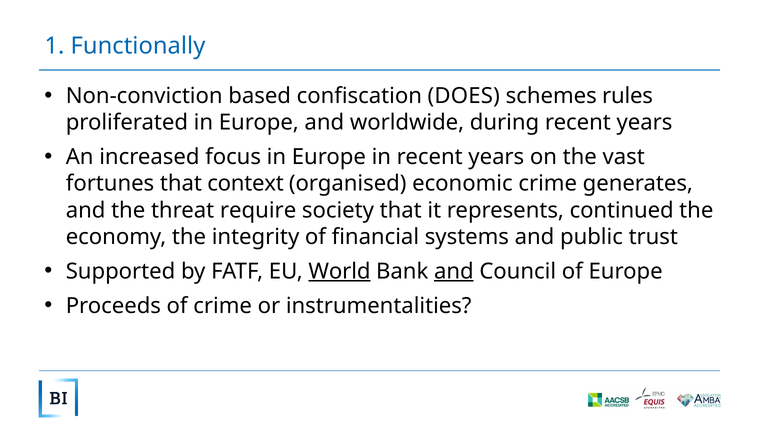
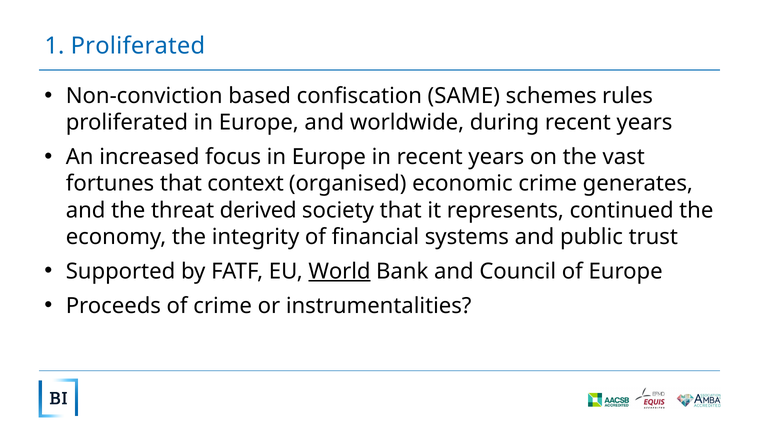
1 Functionally: Functionally -> Proliferated (138, 46)
DOES: DOES -> SAME (464, 96)
require: require -> derived (258, 210)
and underline: present -> none (454, 271)
